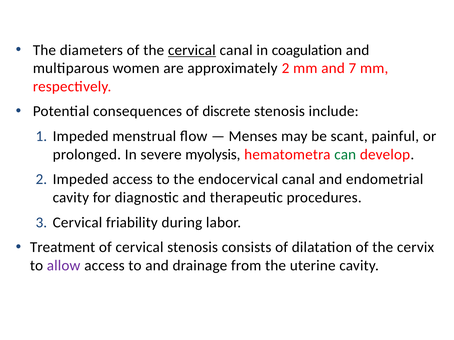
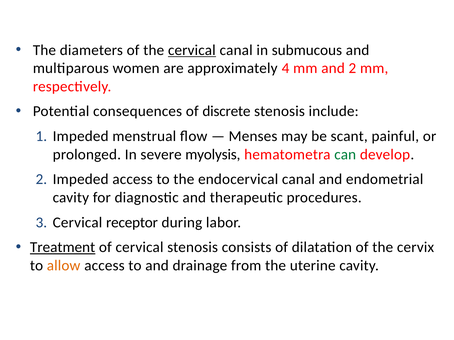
coagulation: coagulation -> submucous (307, 50)
approximately 2: 2 -> 4 (286, 68)
and 7: 7 -> 2 (352, 68)
friability: friability -> receptor (132, 223)
Treatment underline: none -> present (63, 248)
allow colour: purple -> orange (64, 266)
